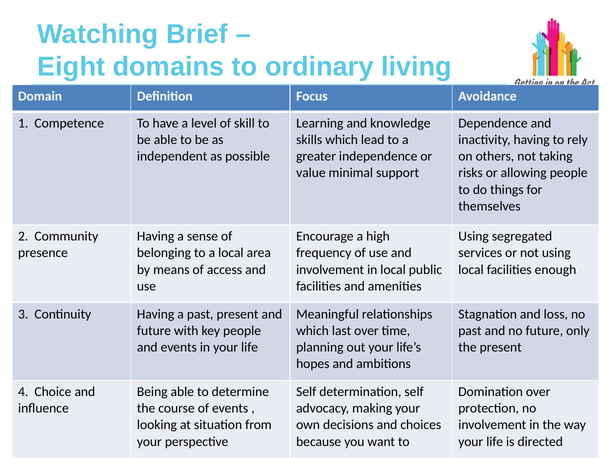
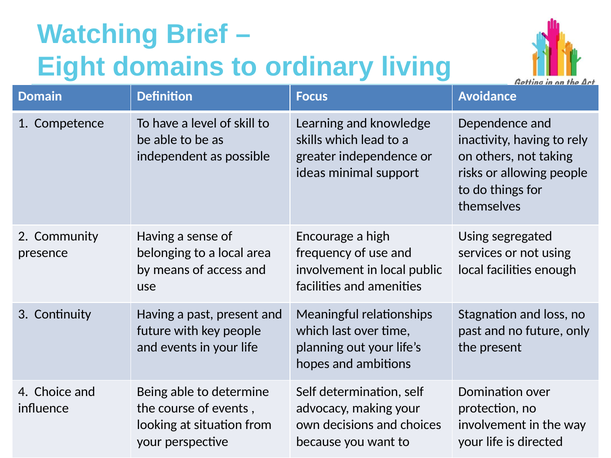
value: value -> ideas (311, 173)
